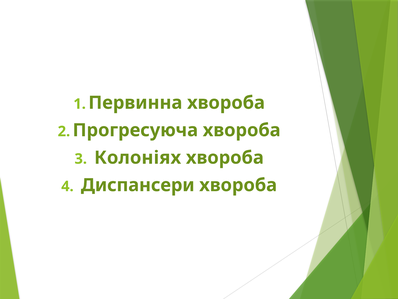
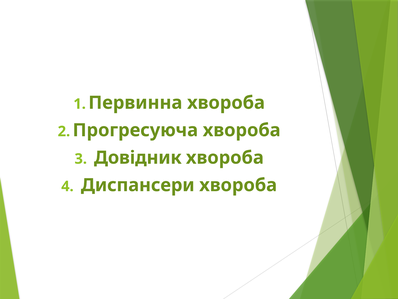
Колоніях: Колоніях -> Довідник (138, 157)
